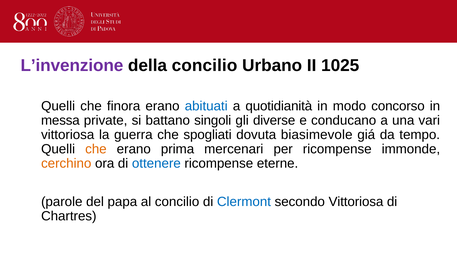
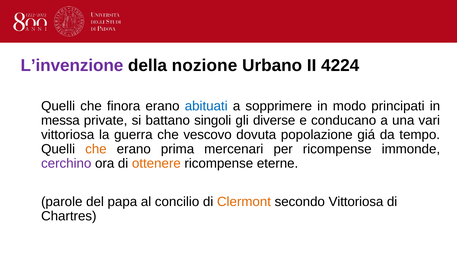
della concilio: concilio -> nozione (205, 65)
1025: 1025 -> 4224 (340, 65)
quotidianità: quotidianità -> sopprimere (279, 106)
concorso: concorso -> principati (398, 106)
spogliati: spogliati -> vescovo (208, 135)
biasimevole: biasimevole -> popolazione (317, 135)
cerchino colour: orange -> purple (66, 163)
ottenere colour: blue -> orange (156, 163)
Clermont colour: blue -> orange (244, 202)
